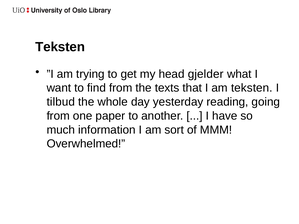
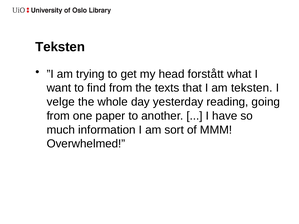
gjelder: gjelder -> forstått (206, 74)
tilbud: tilbud -> velge (61, 102)
